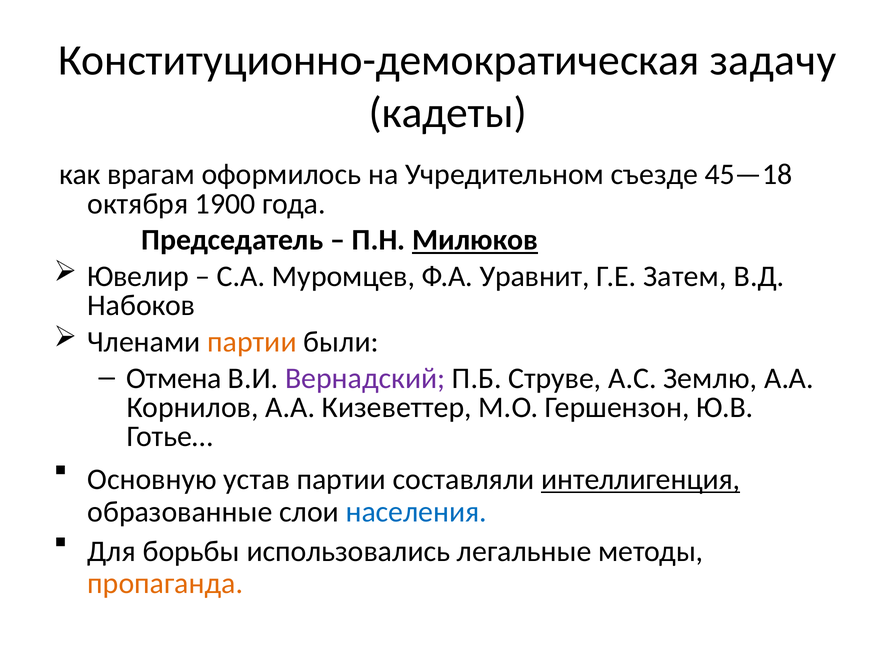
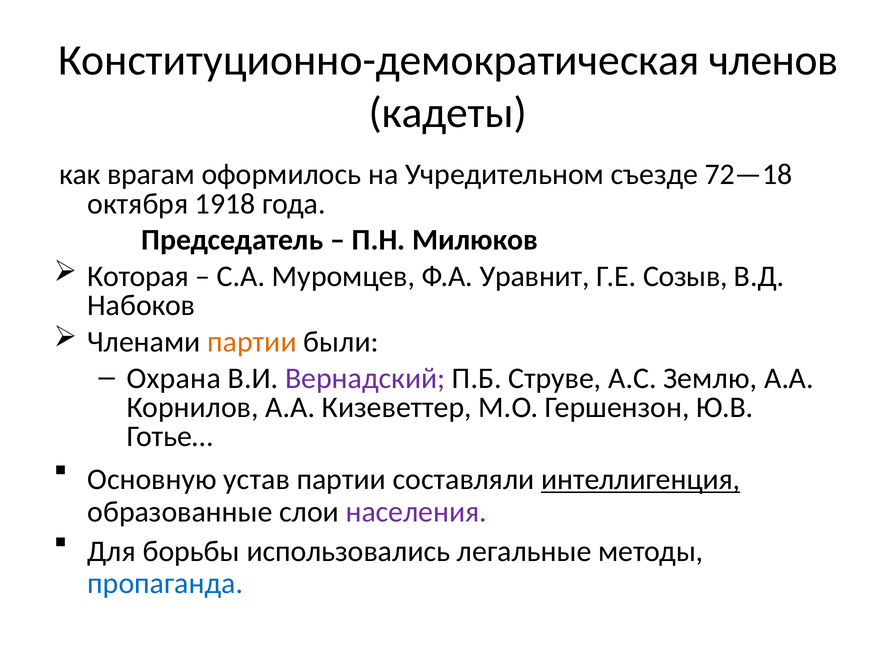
задачу: задачу -> членов (773, 61)
45—18: 45—18 -> 72—18 (748, 175)
1900: 1900 -> 1918 (225, 204)
Милюков underline: present -> none (475, 240)
Ювелир: Ювелир -> Которая (138, 276)
Затем: Затем -> Созыв (685, 276)
Отмена: Отмена -> Охрана (174, 378)
населения colour: blue -> purple (416, 512)
пропаганда colour: orange -> blue (165, 584)
